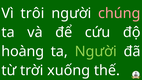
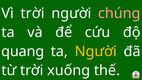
Vì trôi: trôi -> trời (32, 13)
hoàng: hoàng -> quang (23, 51)
Người colour: light green -> yellow (96, 51)
